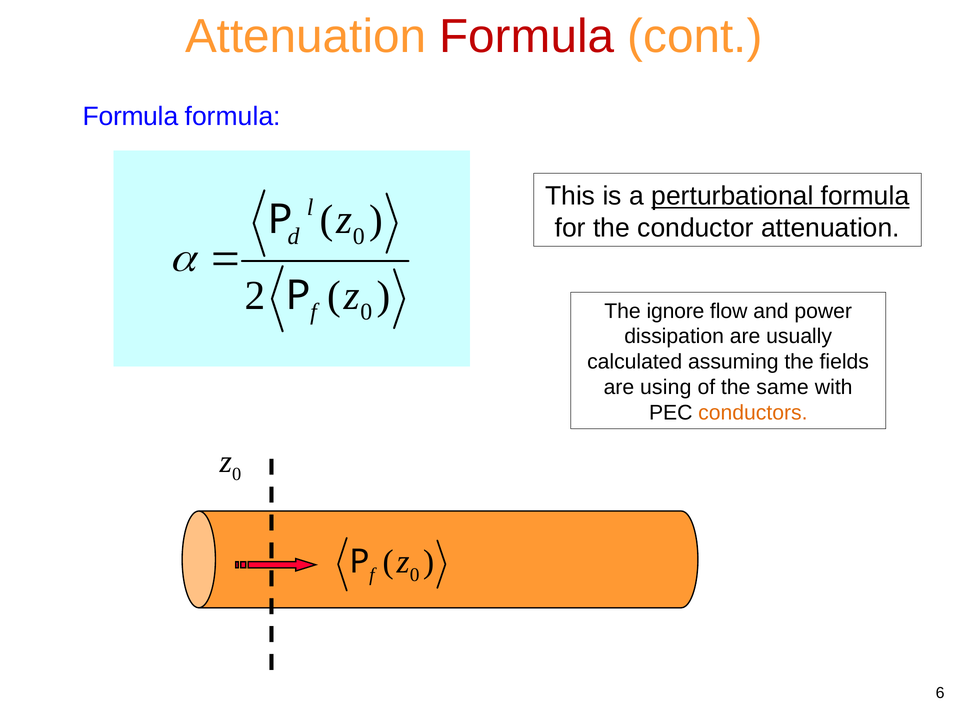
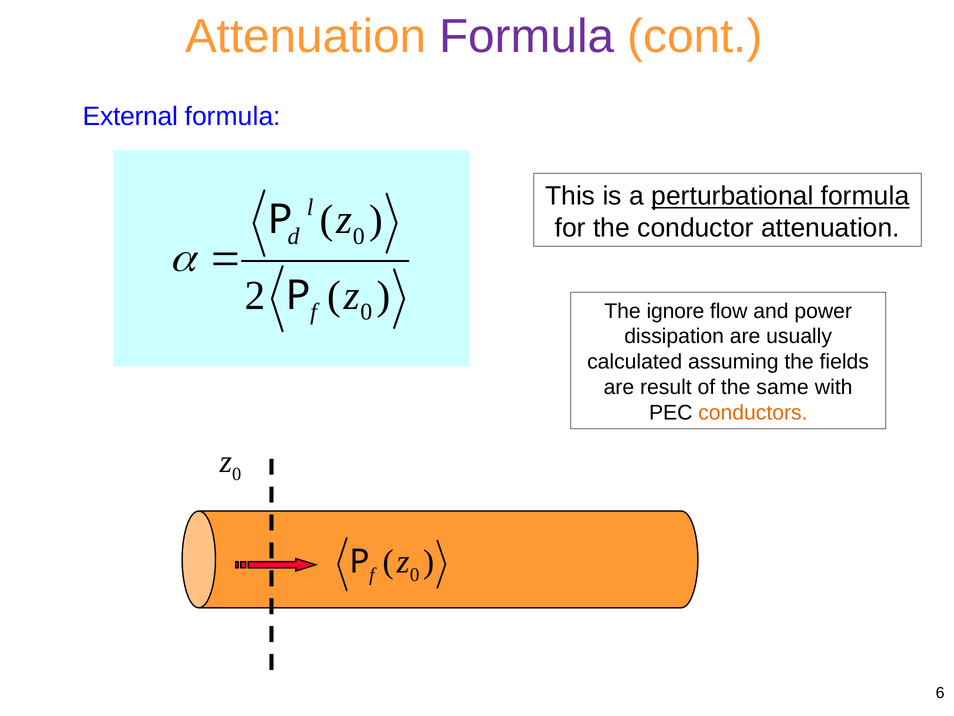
Formula colour: red -> purple (527, 37)
Formula: Formula -> External (130, 116)
using: using -> result (666, 387)
